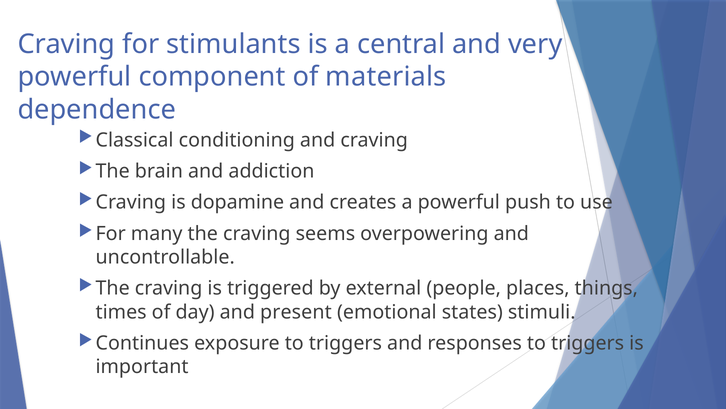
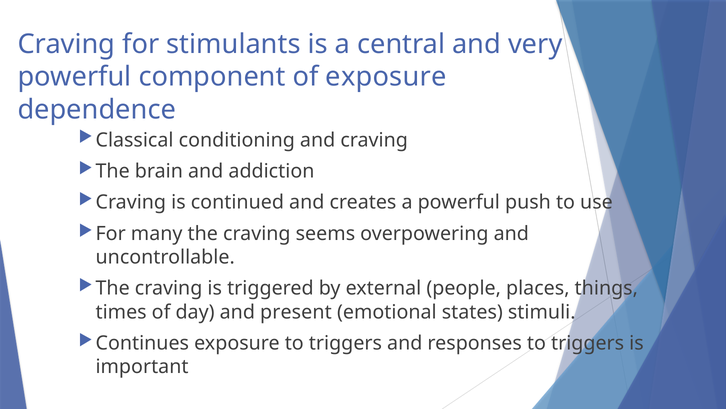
of materials: materials -> exposure (386, 77)
dopamine: dopamine -> continued (237, 202)
